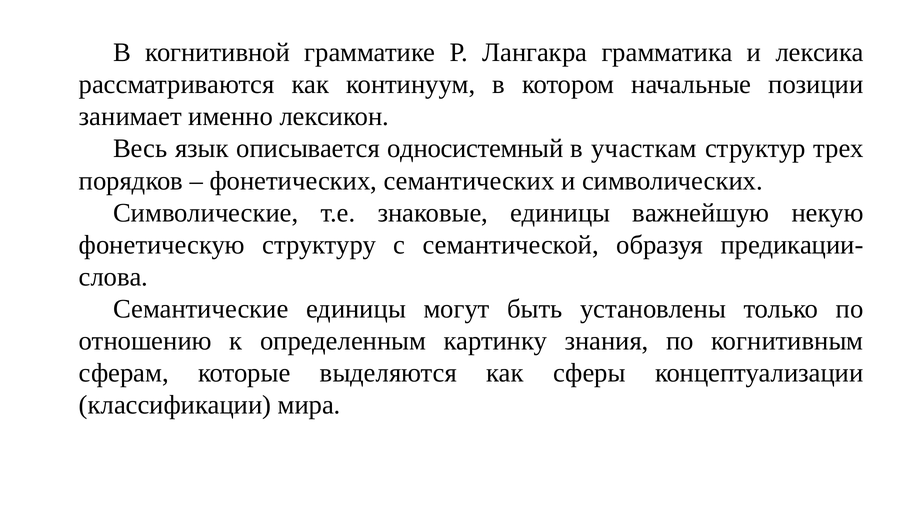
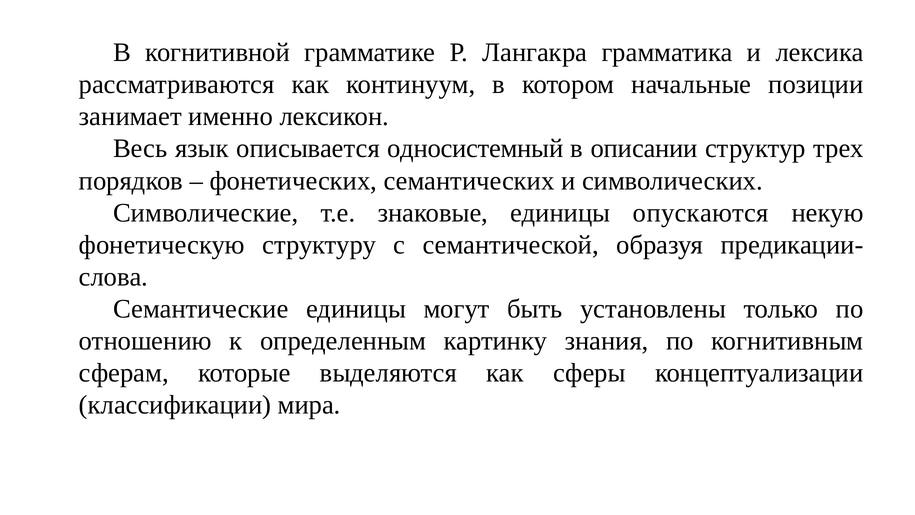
участкам: участкам -> описании (644, 149)
важнейшую: важнейшую -> опускаются (701, 213)
